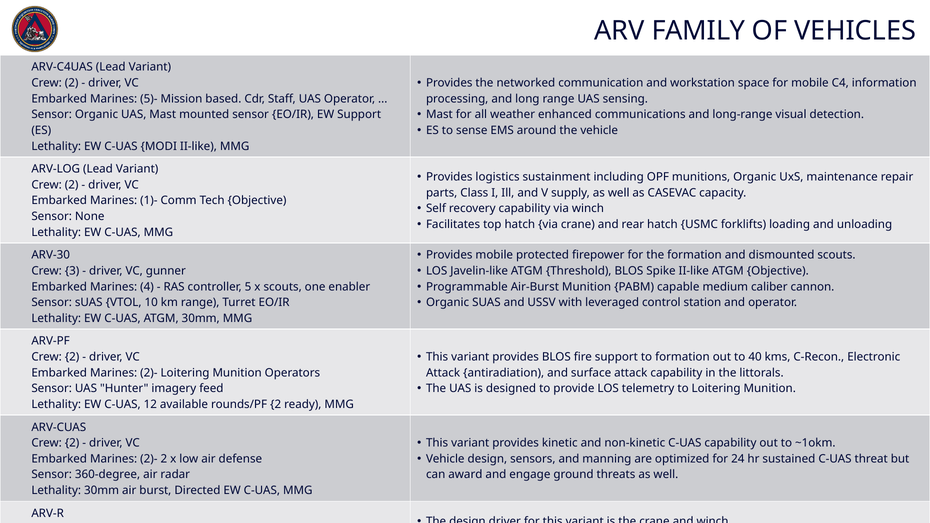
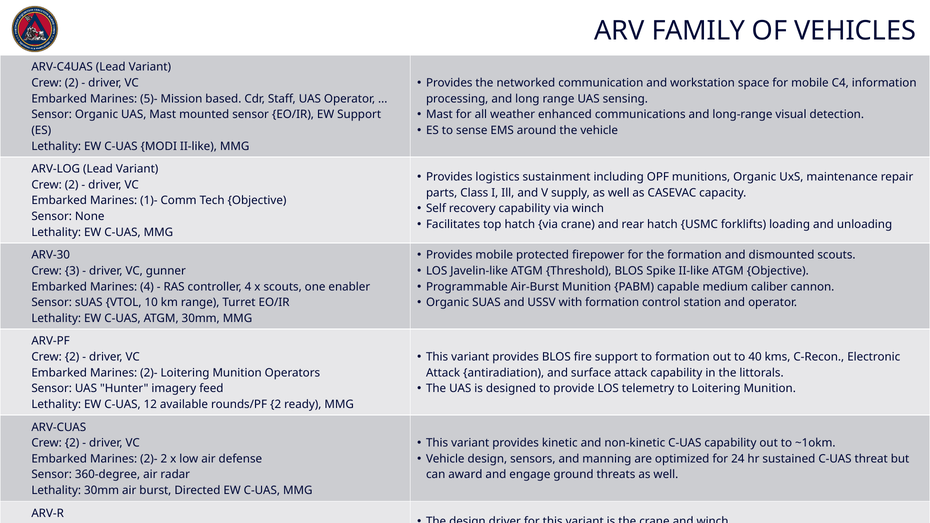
controller 5: 5 -> 4 (248, 287)
with leveraged: leveraged -> formation (612, 303)
